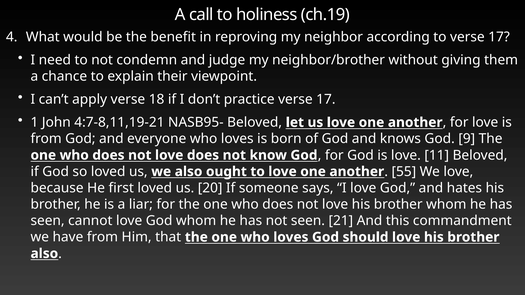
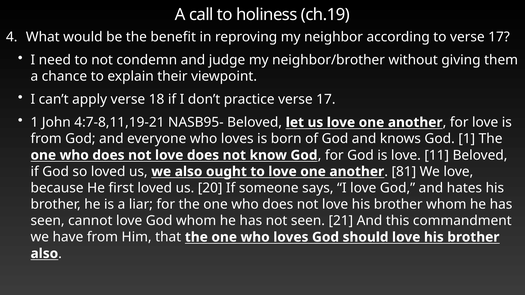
God 9: 9 -> 1 (467, 139)
55: 55 -> 81 (404, 172)
